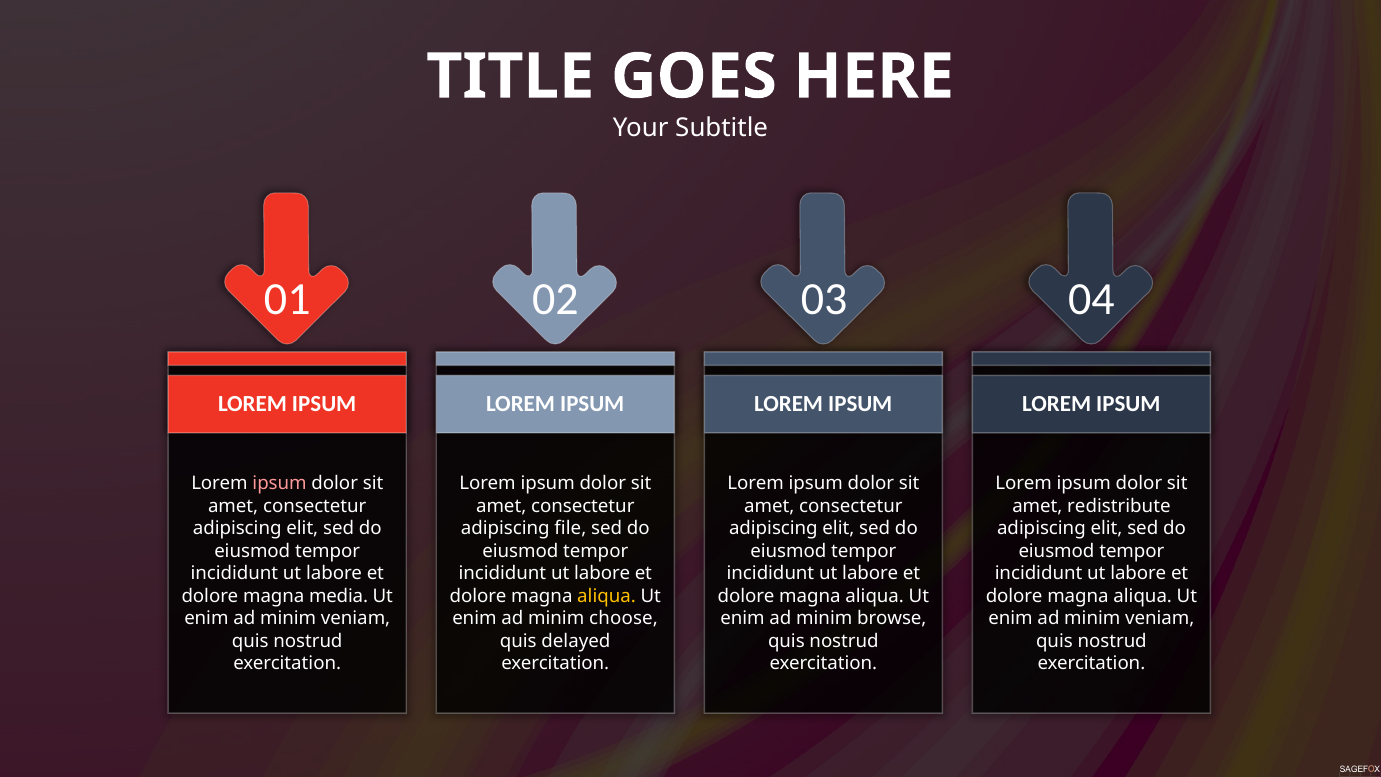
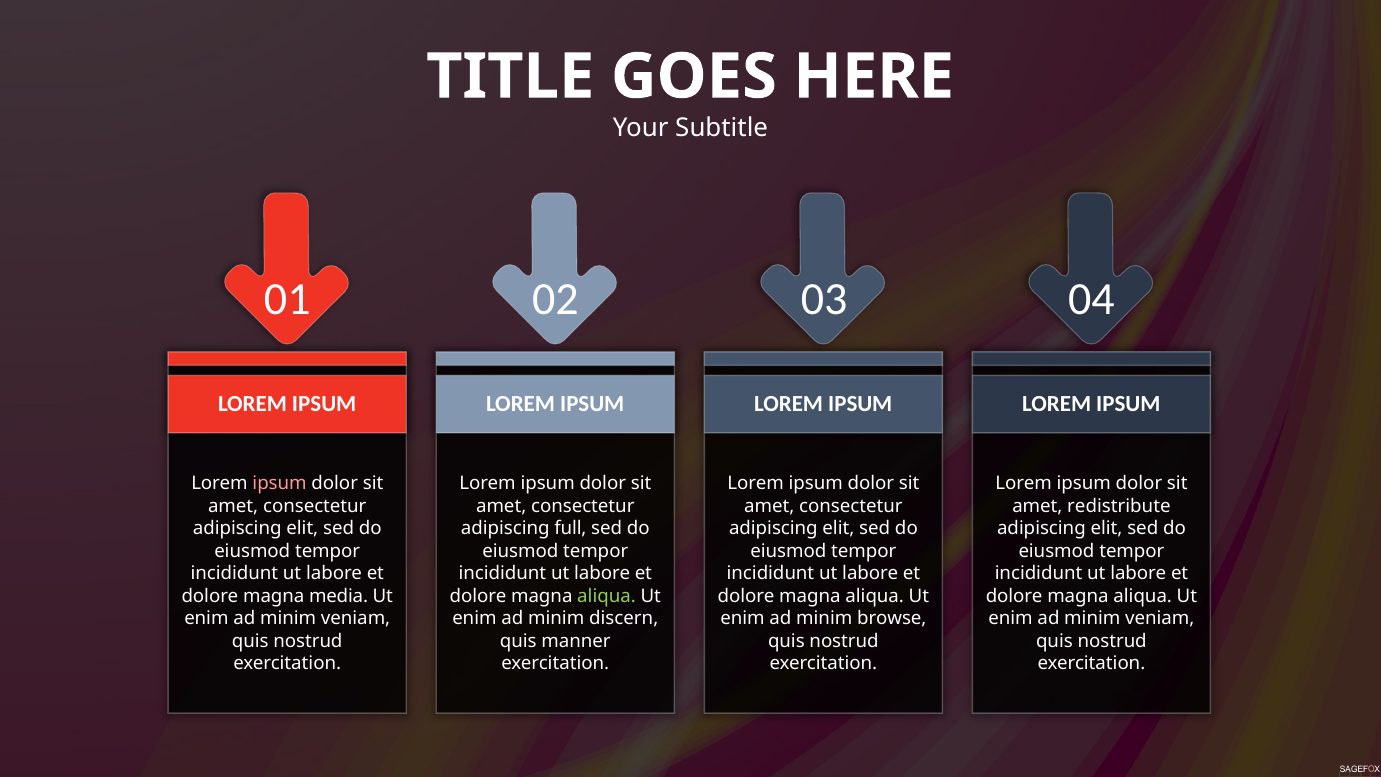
file: file -> full (570, 529)
aliqua colour: yellow -> light green (607, 596)
choose: choose -> discern (624, 618)
delayed: delayed -> manner (576, 641)
